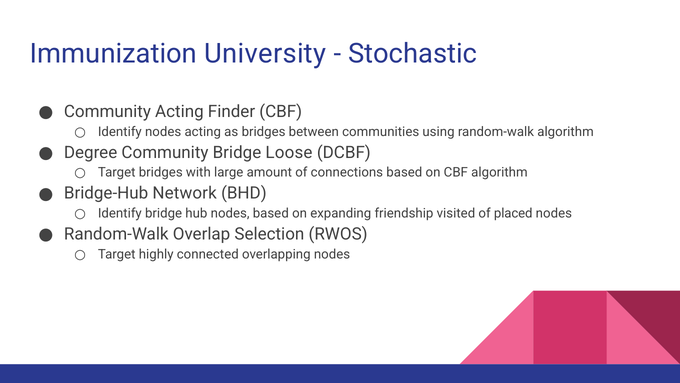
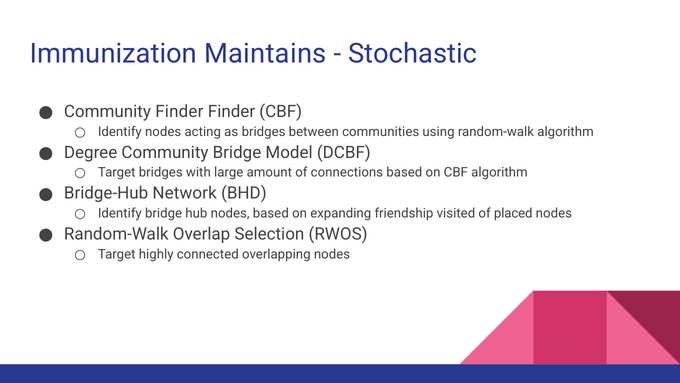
University: University -> Maintains (265, 54)
Community Acting: Acting -> Finder (179, 111)
Loose: Loose -> Model (289, 152)
